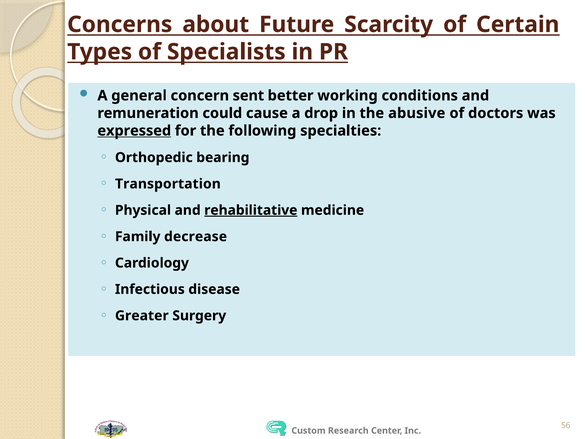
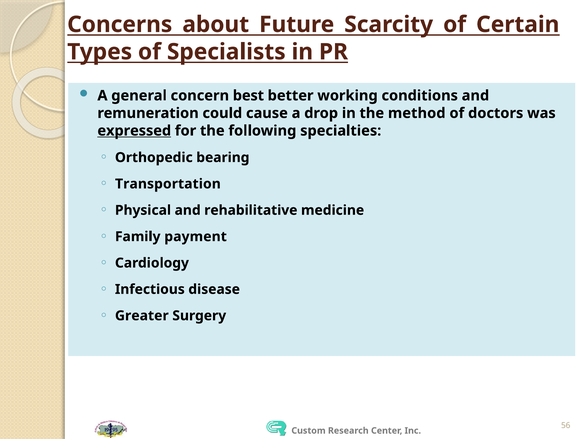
sent: sent -> best (248, 96)
abusive: abusive -> method (417, 113)
rehabilitative underline: present -> none (251, 210)
decrease: decrease -> payment (196, 236)
